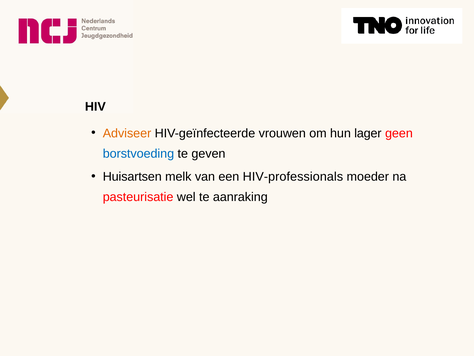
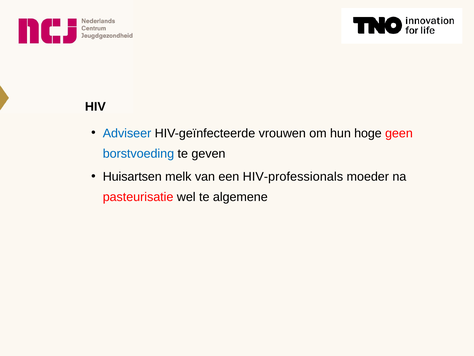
Adviseer colour: orange -> blue (127, 133)
lager: lager -> hoge (368, 133)
aanraking: aanraking -> algemene (240, 197)
